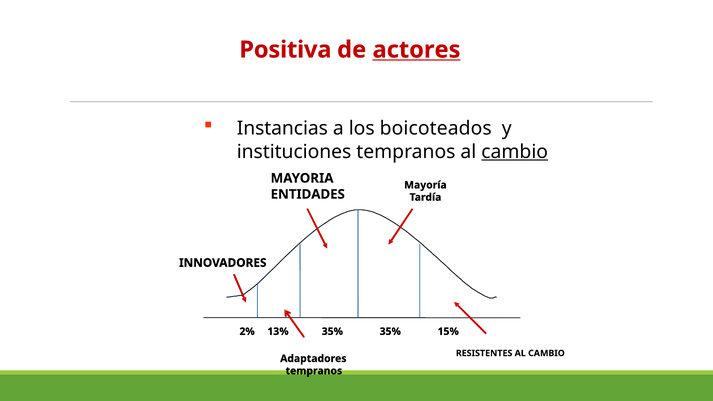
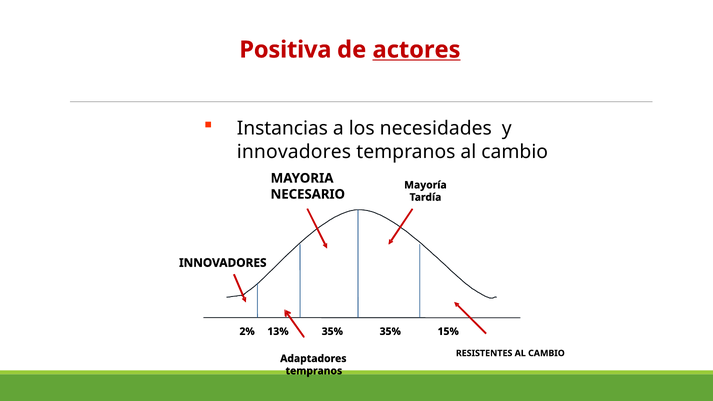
boicoteados: boicoteados -> necesidades (436, 129)
instituciones: instituciones -> innovadores (294, 152)
cambio underline: present -> none (515, 152)
ENTIDADES: ENTIDADES -> NECESARIO (308, 194)
